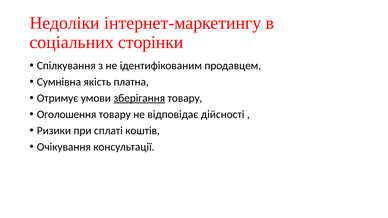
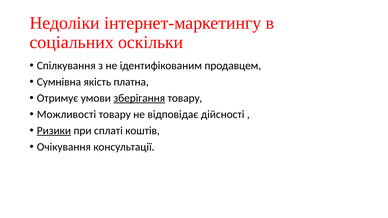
сторінки: сторінки -> оскільки (151, 42)
Оголошення: Оголошення -> Можливості (66, 114)
Ризики underline: none -> present (54, 131)
